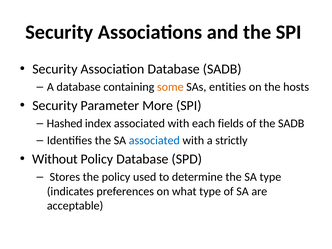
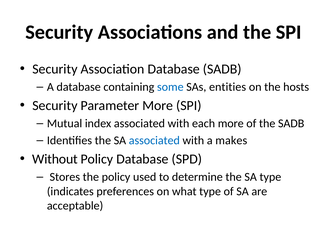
some colour: orange -> blue (170, 87)
Hashed: Hashed -> Mutual (65, 123)
each fields: fields -> more (231, 123)
strictly: strictly -> makes (231, 140)
